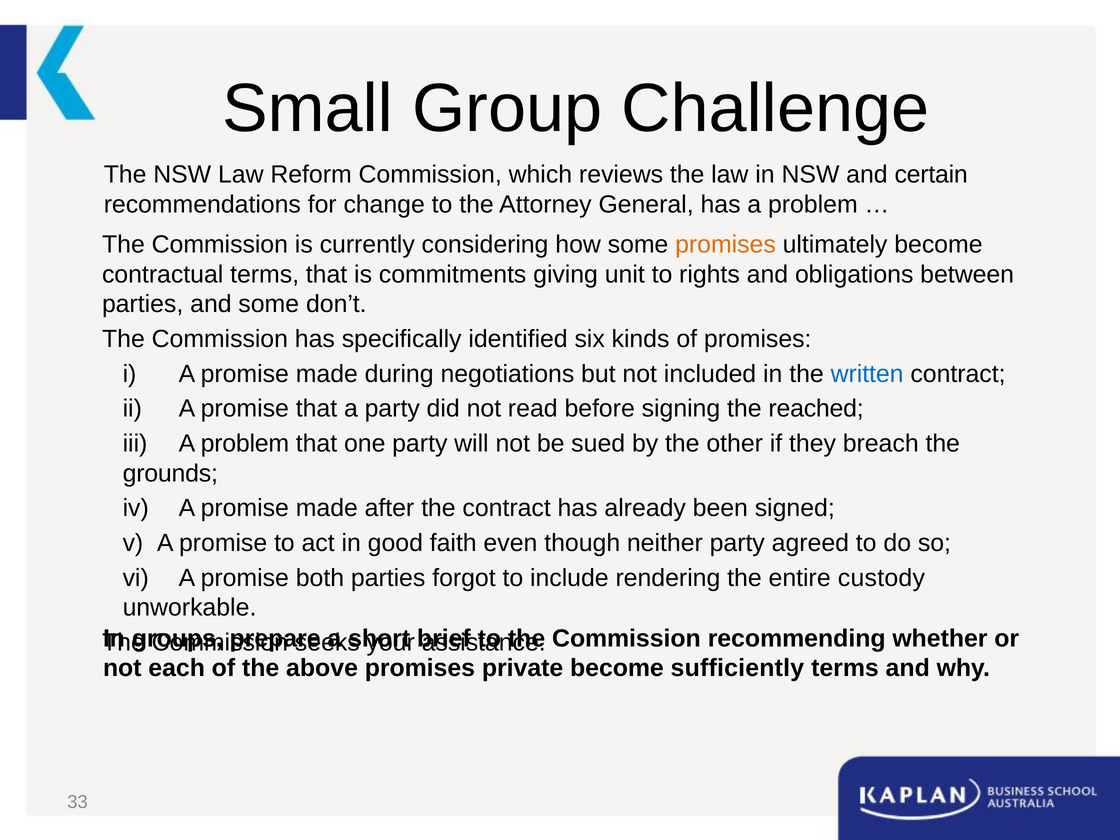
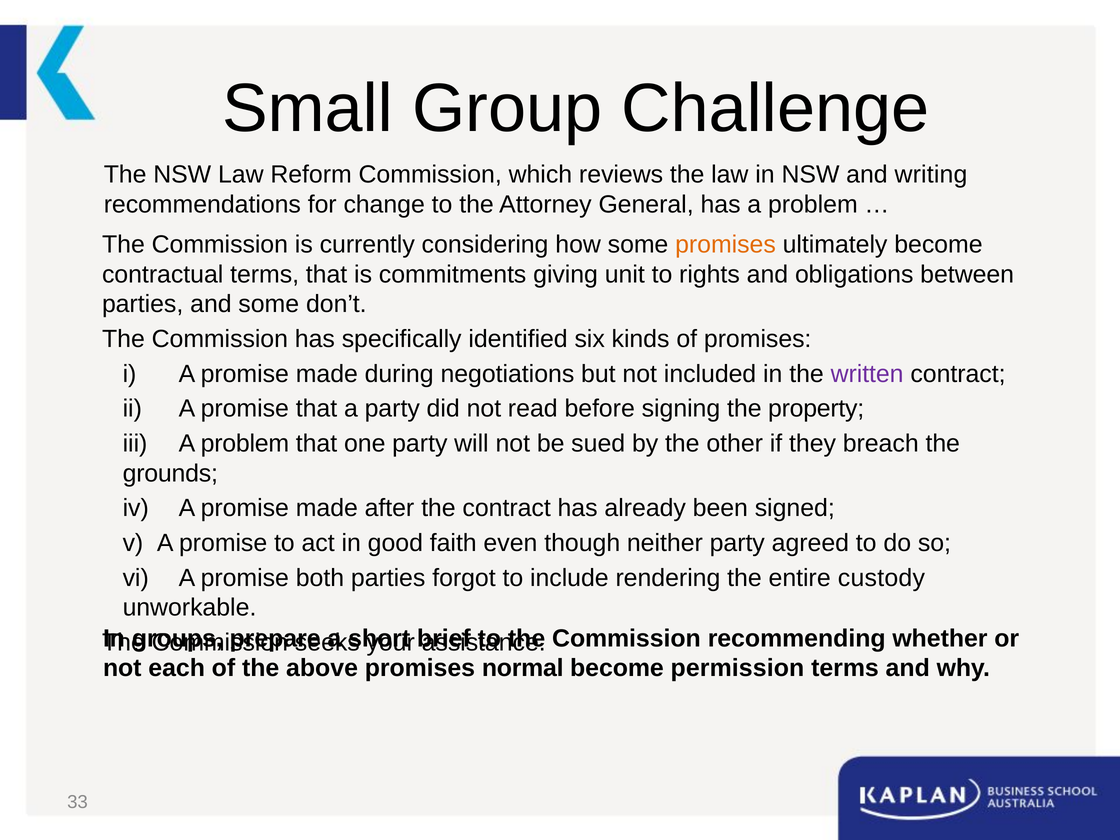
certain: certain -> writing (931, 175)
written colour: blue -> purple (867, 374)
reached: reached -> property (816, 409)
private: private -> normal (523, 668)
sufficiently: sufficiently -> permission (737, 668)
